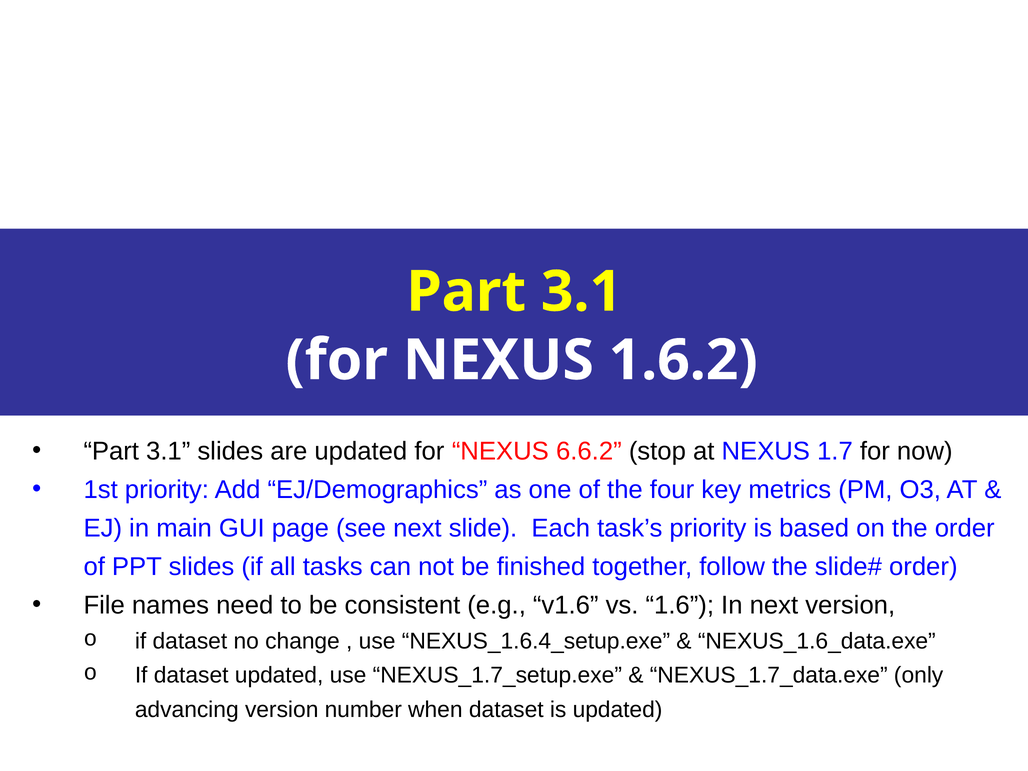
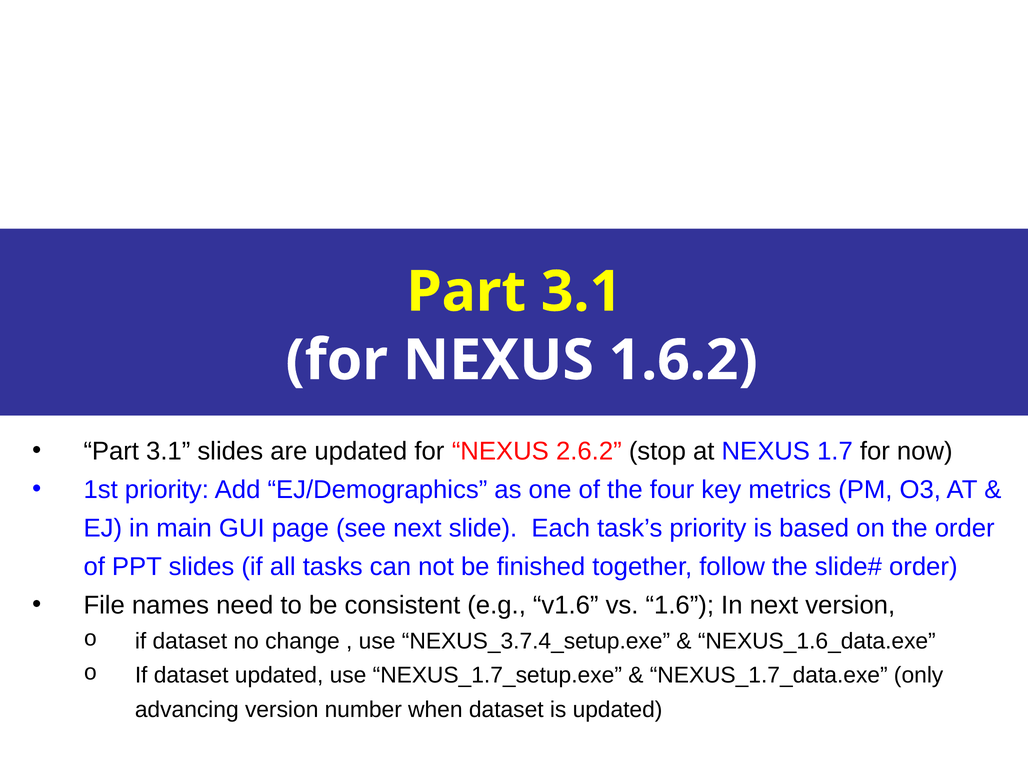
6.6.2: 6.6.2 -> 2.6.2 (589, 451)
NEXUS_1.6.4_setup.exe: NEXUS_1.6.4_setup.exe -> NEXUS_3.7.4_setup.exe (536, 641)
